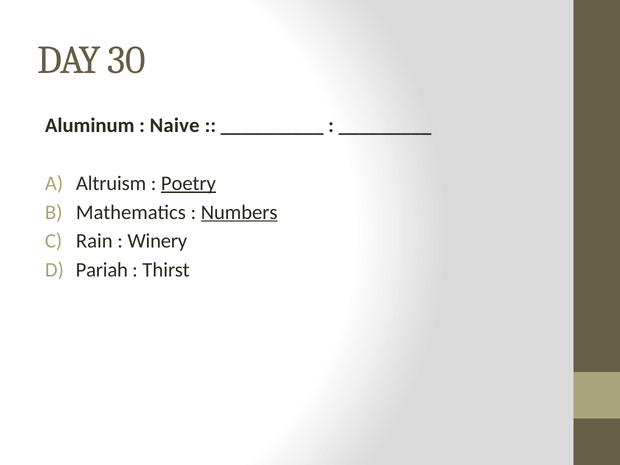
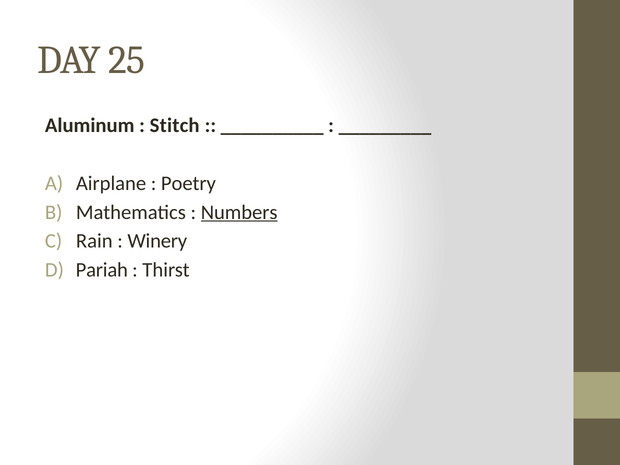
30: 30 -> 25 (127, 60)
Naive: Naive -> Stitch (175, 125)
Altruism: Altruism -> Airplane (111, 183)
Poetry underline: present -> none (188, 183)
